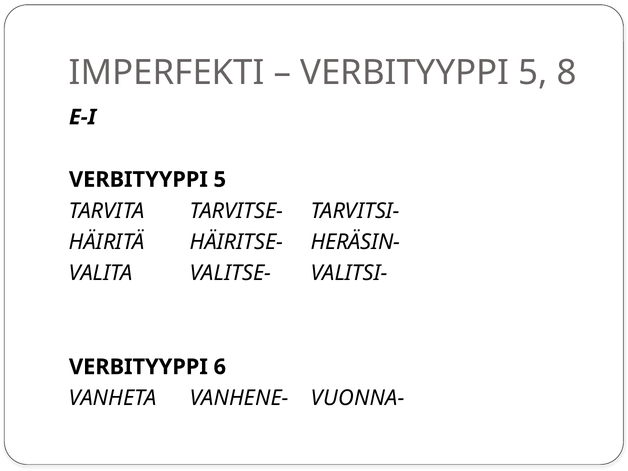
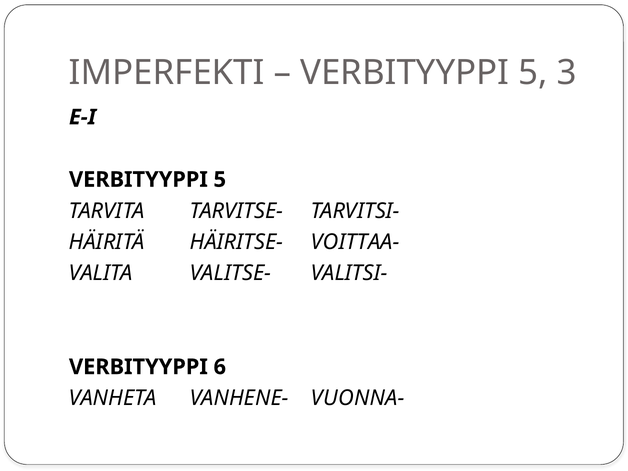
8: 8 -> 3 (567, 73)
HERÄSIN-: HERÄSIN- -> VOITTAA- (355, 242)
